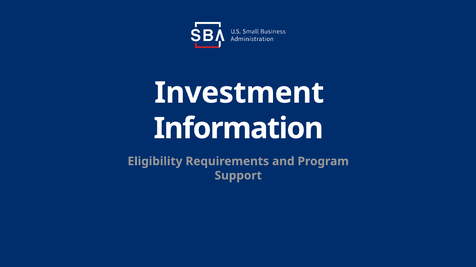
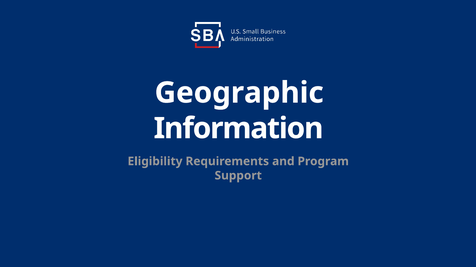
Investment: Investment -> Geographic (239, 93)
